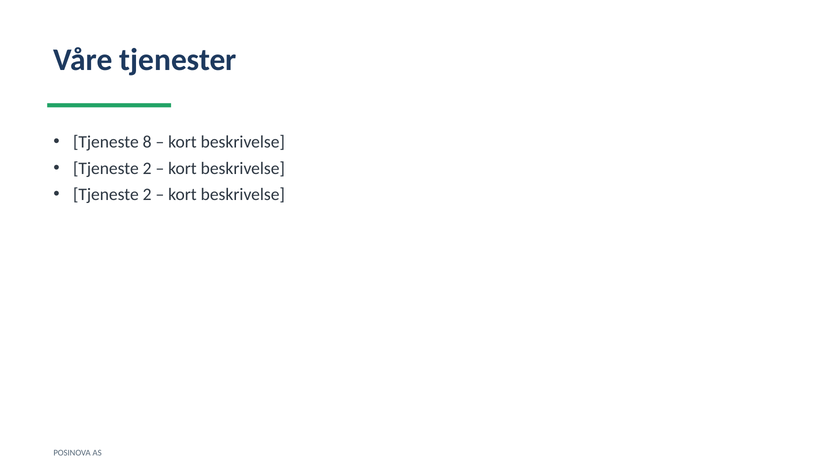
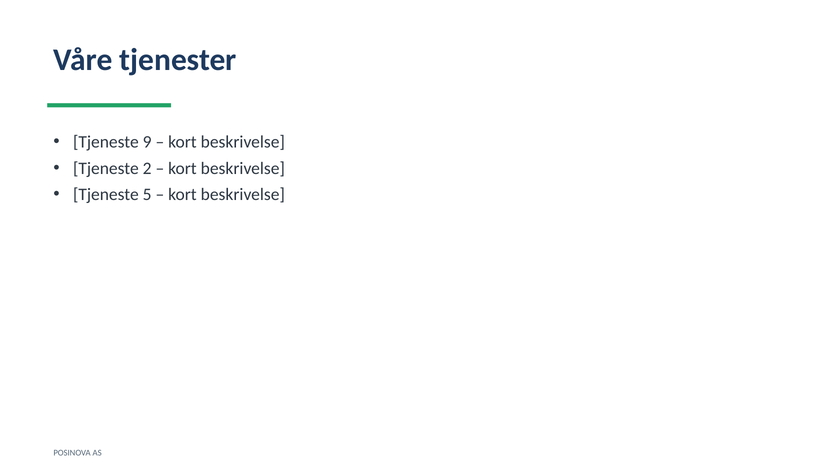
8: 8 -> 9 (147, 142)
2: 2 -> 5 (147, 195)
